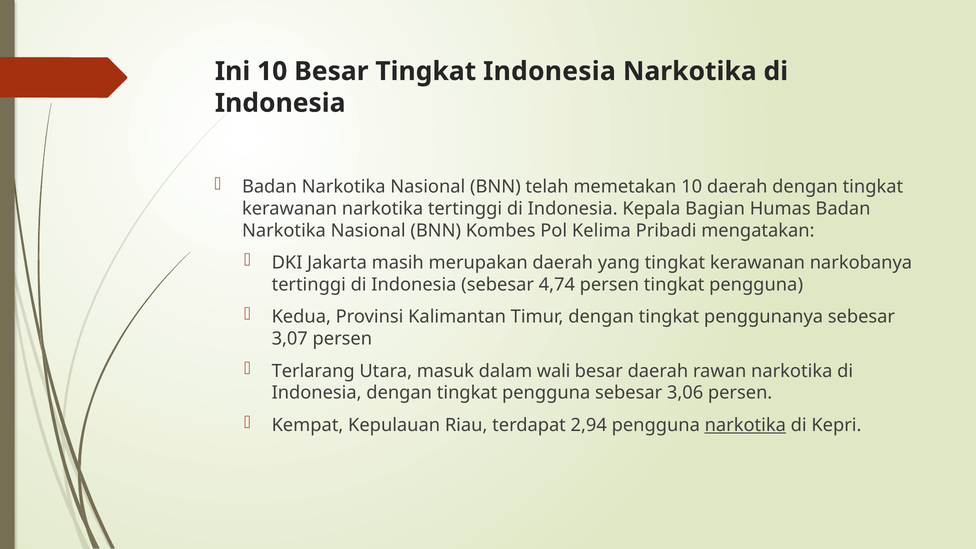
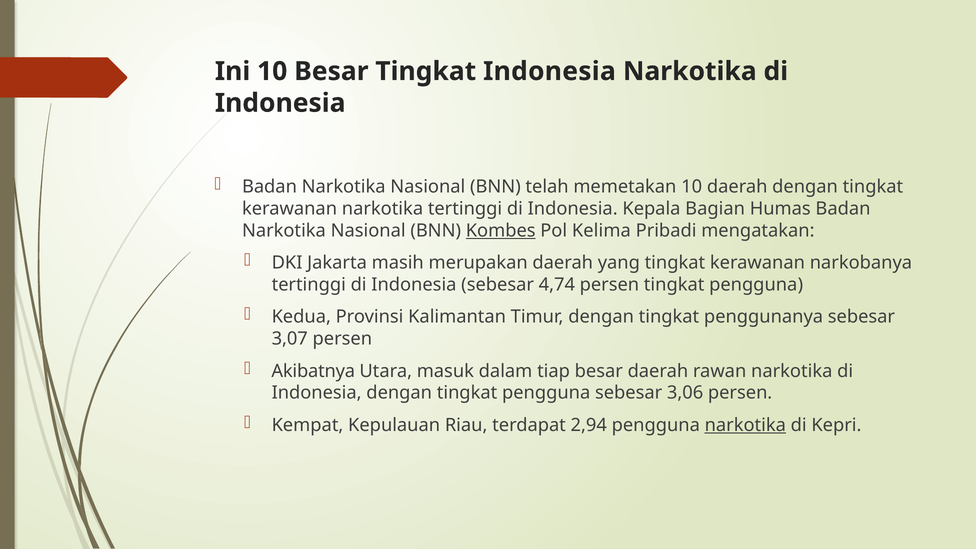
Kombes underline: none -> present (501, 231)
Terlarang: Terlarang -> Akibatnya (313, 371)
wali: wali -> tiap (554, 371)
